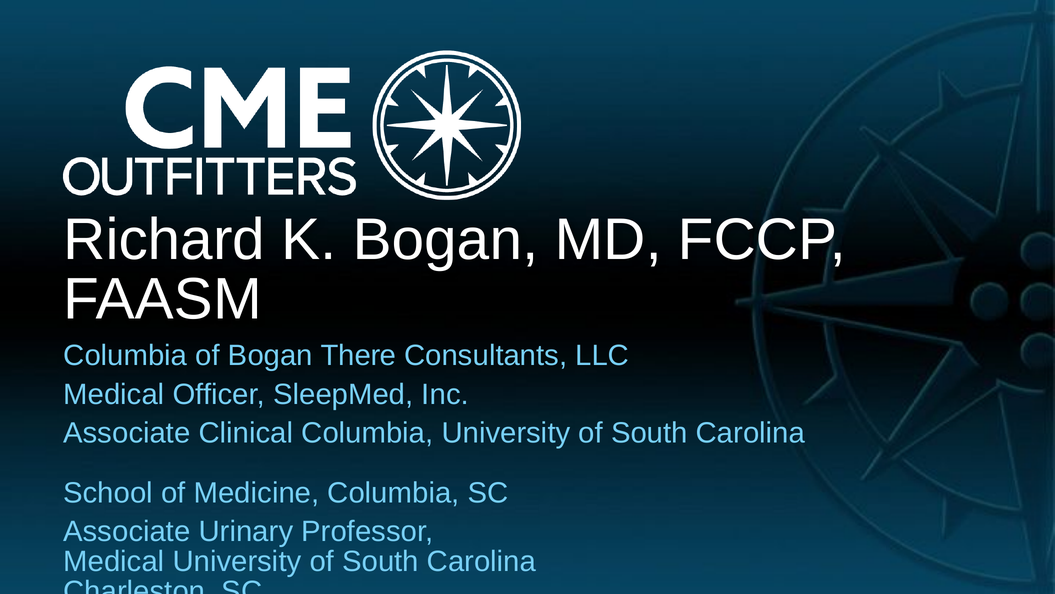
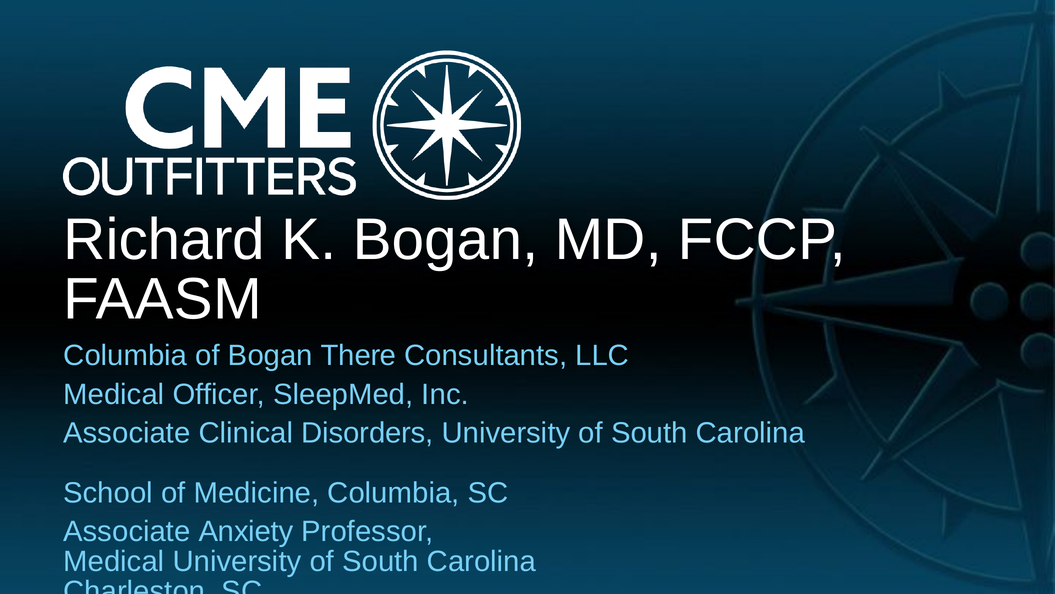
Clinical Columbia: Columbia -> Disorders (367, 433)
Urinary: Urinary -> Anxiety (246, 531)
